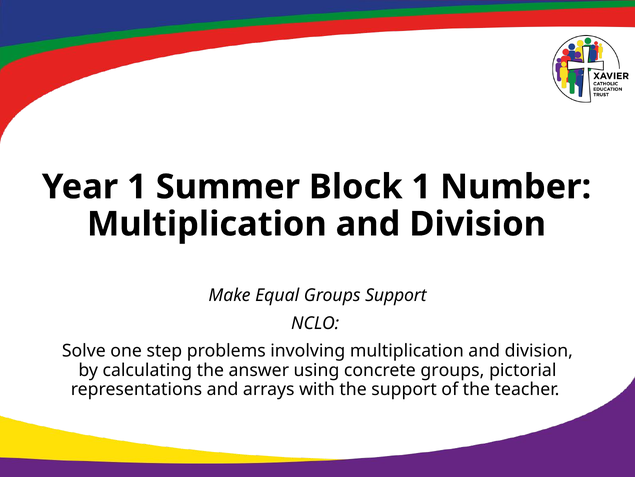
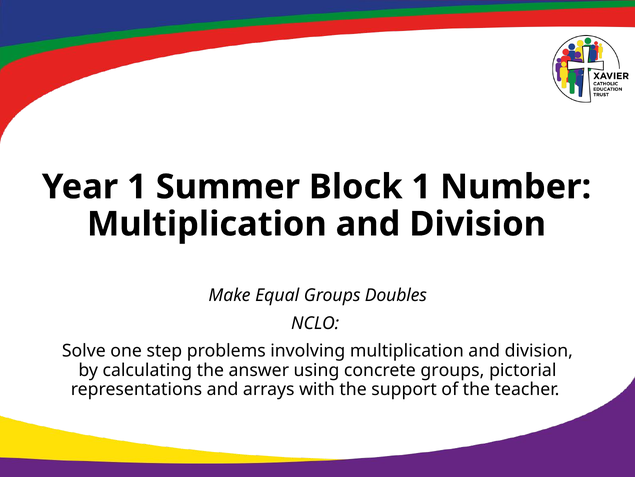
Groups Support: Support -> Doubles (396, 295)
